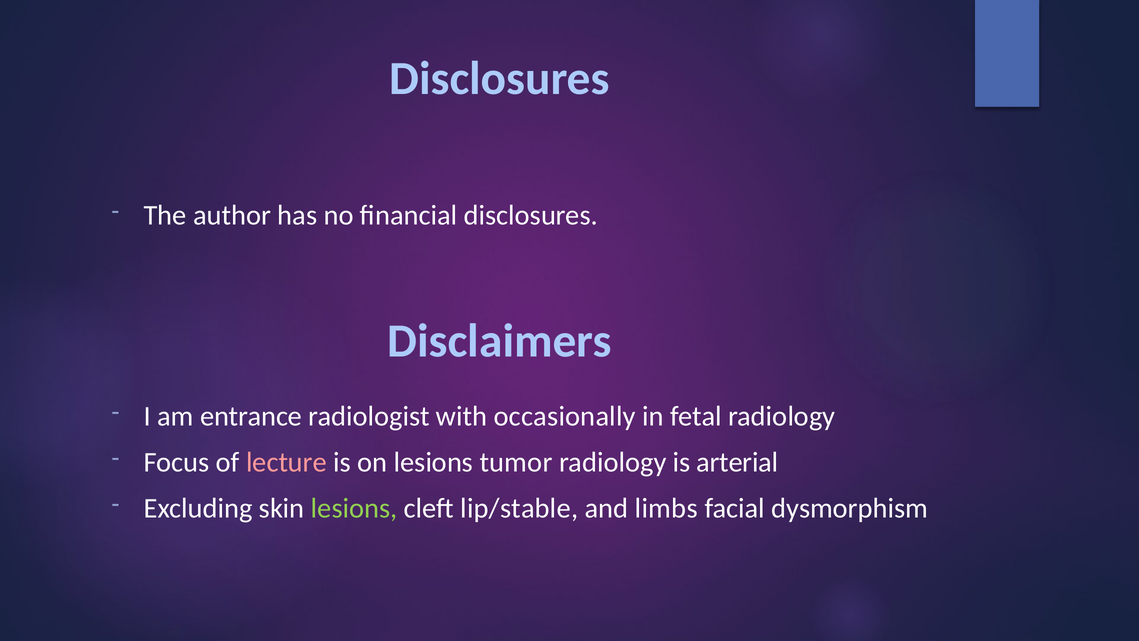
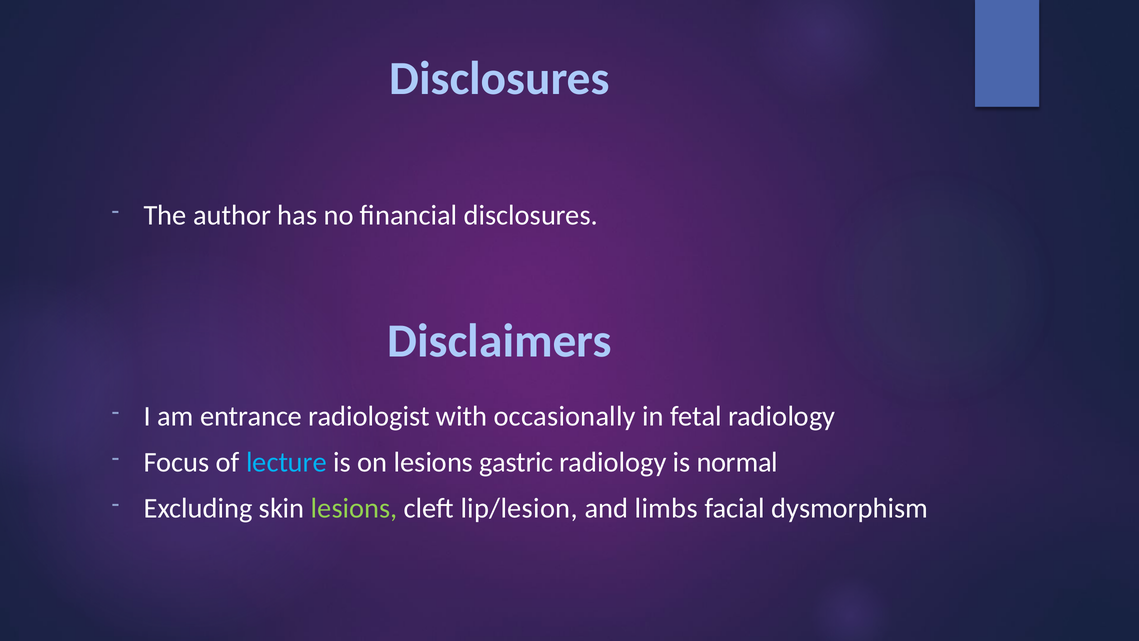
lecture colour: pink -> light blue (286, 462)
tumor: tumor -> gastric (516, 462)
arterial: arterial -> normal (737, 462)
lip/stable: lip/stable -> lip/lesion (519, 508)
